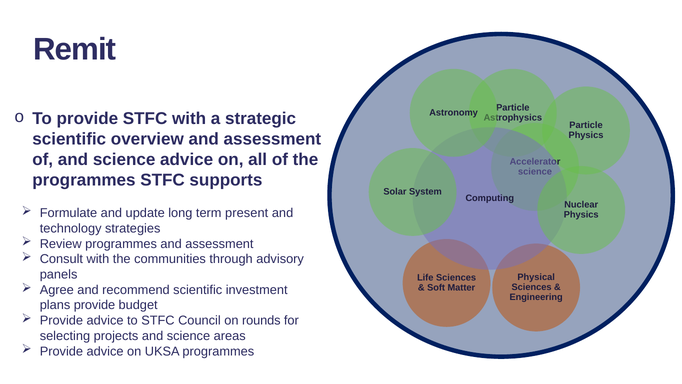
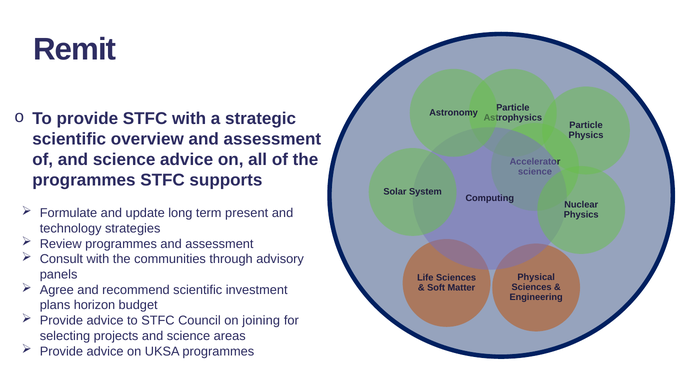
plans provide: provide -> horizon (94, 305)
rounds: rounds -> joining (261, 320)
